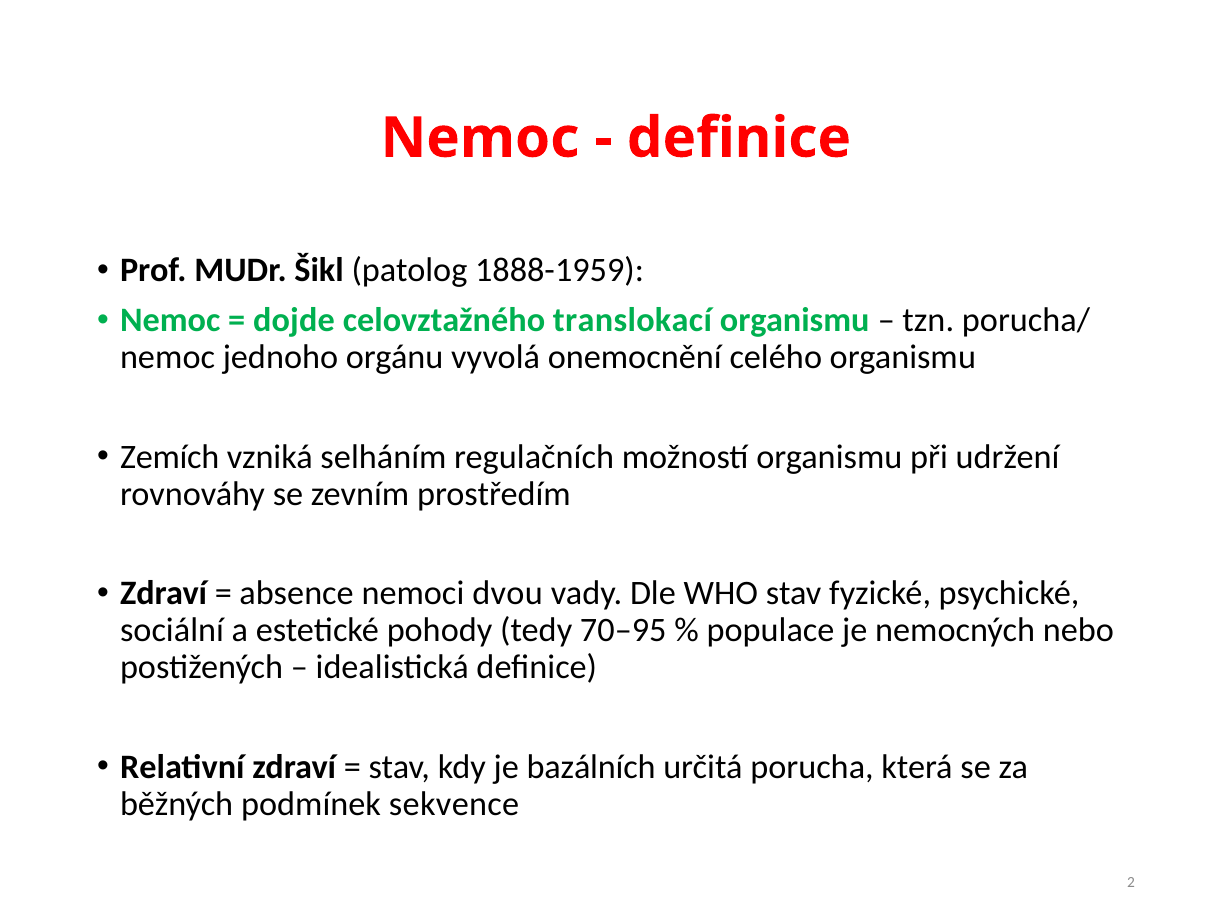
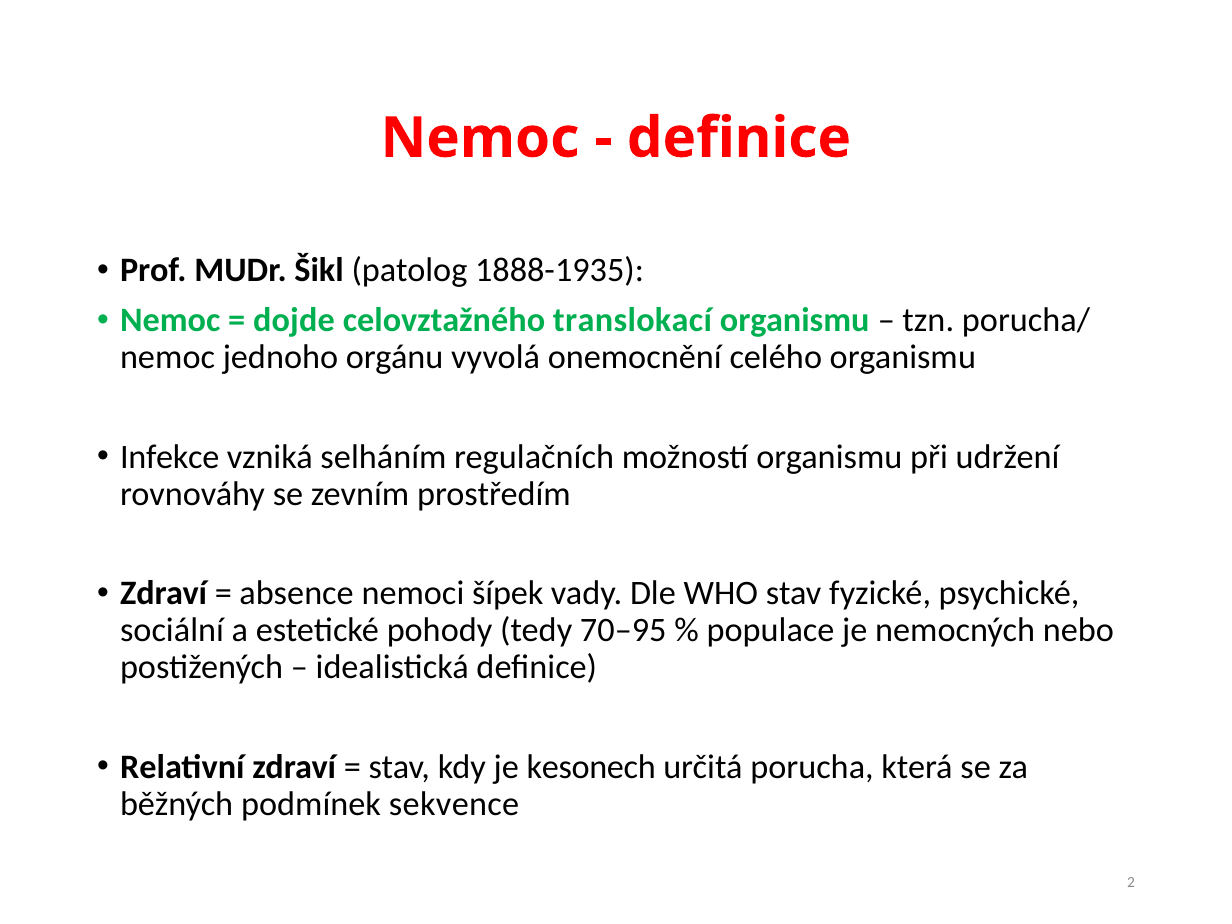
1888-1959: 1888-1959 -> 1888-1935 (560, 270)
Zemích: Zemích -> Infekce (170, 457)
dvou: dvou -> šípek (508, 593)
bazálních: bazálních -> kesonech (591, 767)
